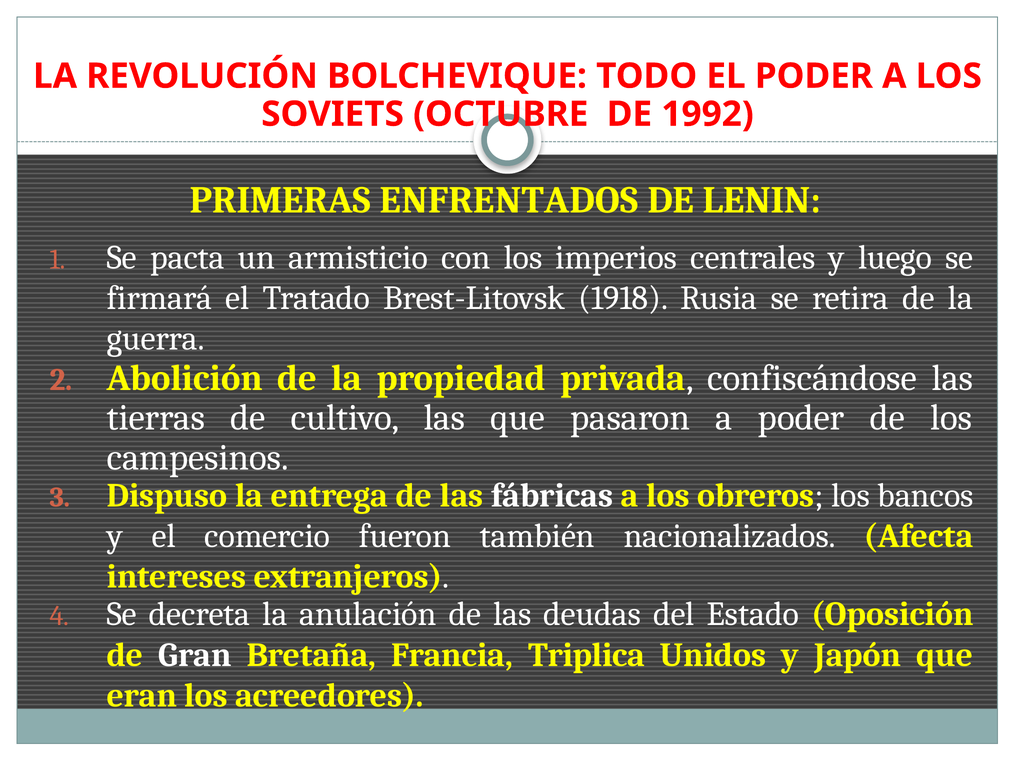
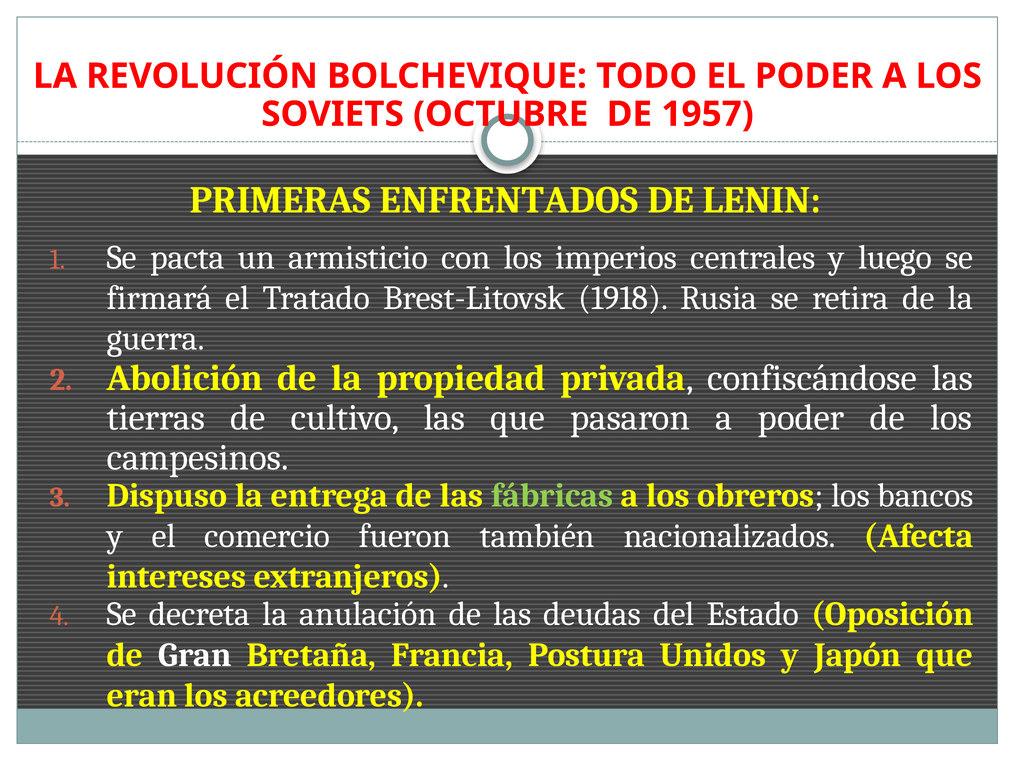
1992: 1992 -> 1957 (708, 114)
fábricas colour: white -> light green (552, 496)
Triplica: Triplica -> Postura (587, 655)
